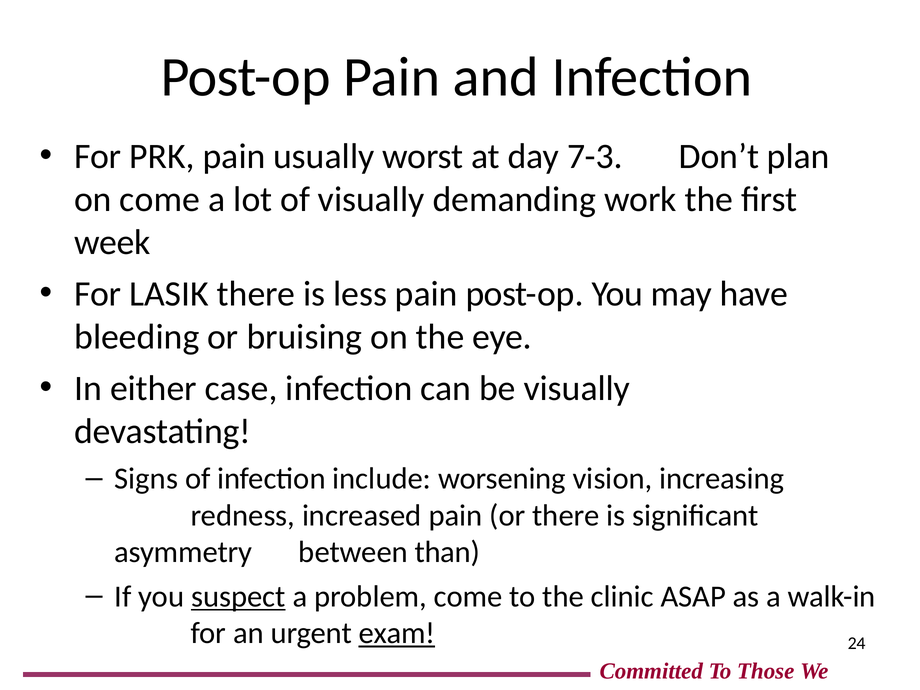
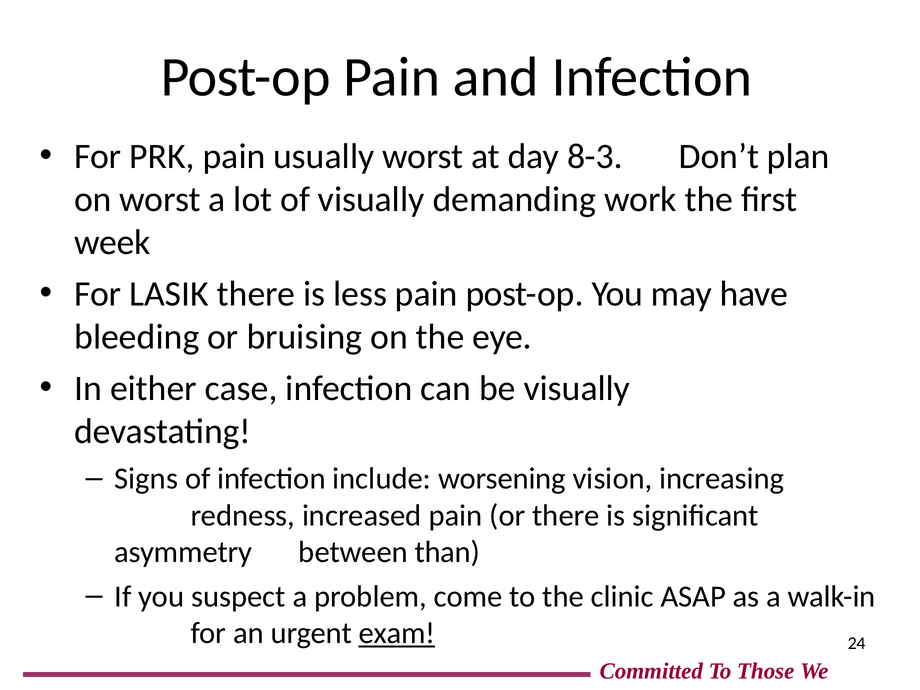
7-3: 7-3 -> 8-3 (595, 157)
on come: come -> worst (160, 200)
suspect underline: present -> none (238, 597)
